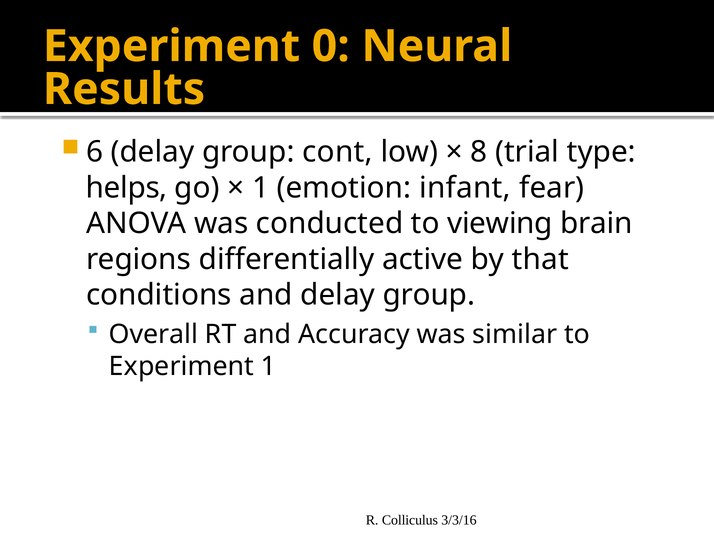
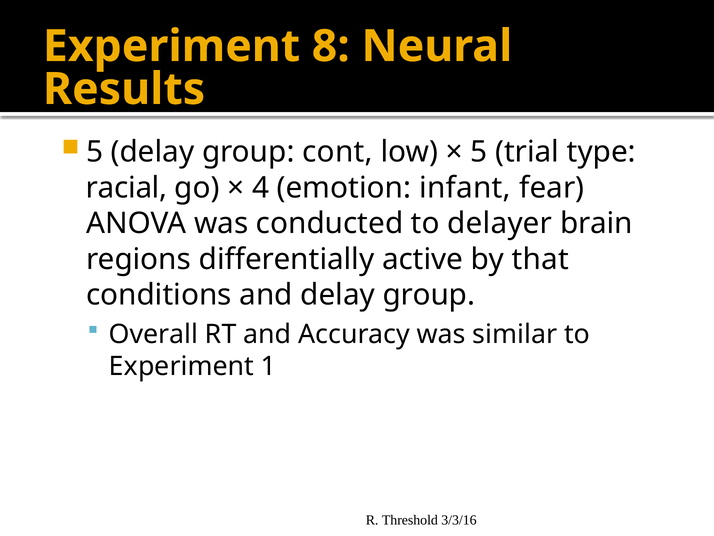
0: 0 -> 8 (331, 46)
6: 6 -> 5 (95, 152)
8: 8 -> 5 (479, 152)
helps: helps -> racial (127, 188)
1: 1 -> 4 (261, 188)
viewing: viewing -> delayer (500, 223)
Colliculus: Colliculus -> Threshold (410, 520)
